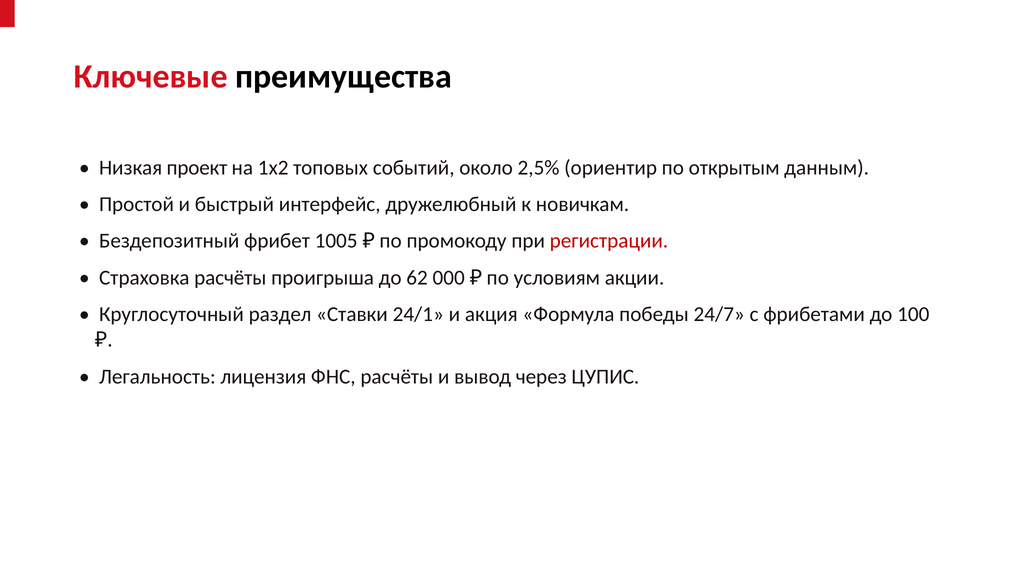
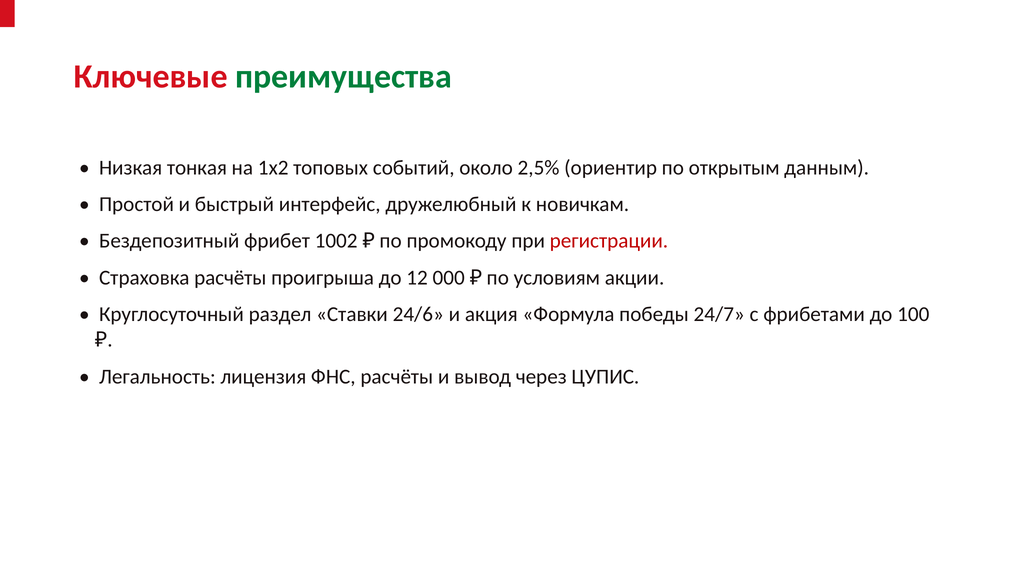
преимущества colour: black -> green (344, 76)
проект: проект -> тонкая (197, 168)
1005: 1005 -> 1002 (336, 241)
62: 62 -> 12 (417, 278)
24/1: 24/1 -> 24/6 (418, 314)
